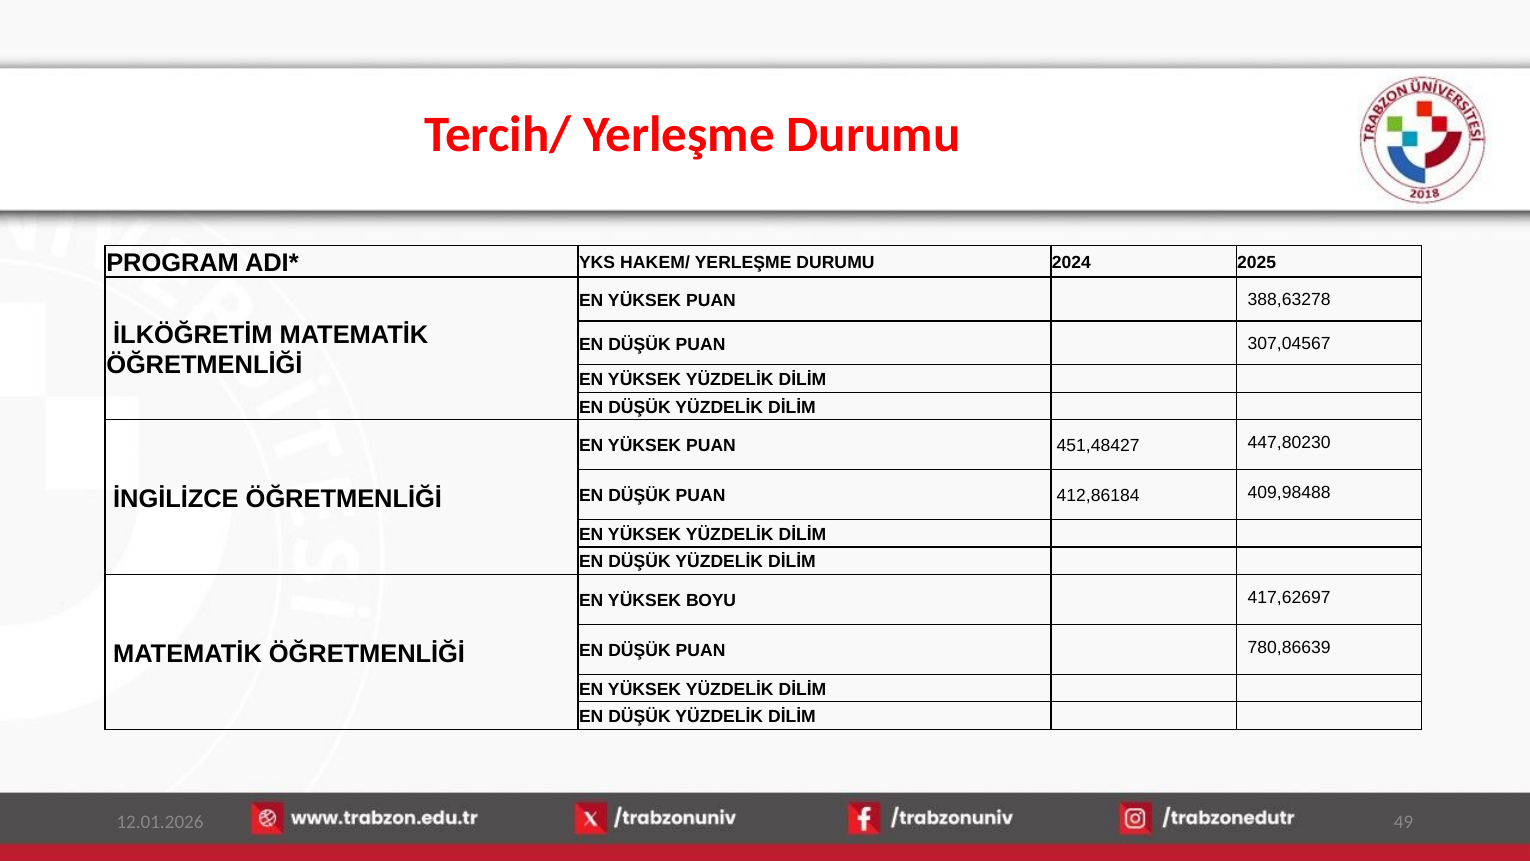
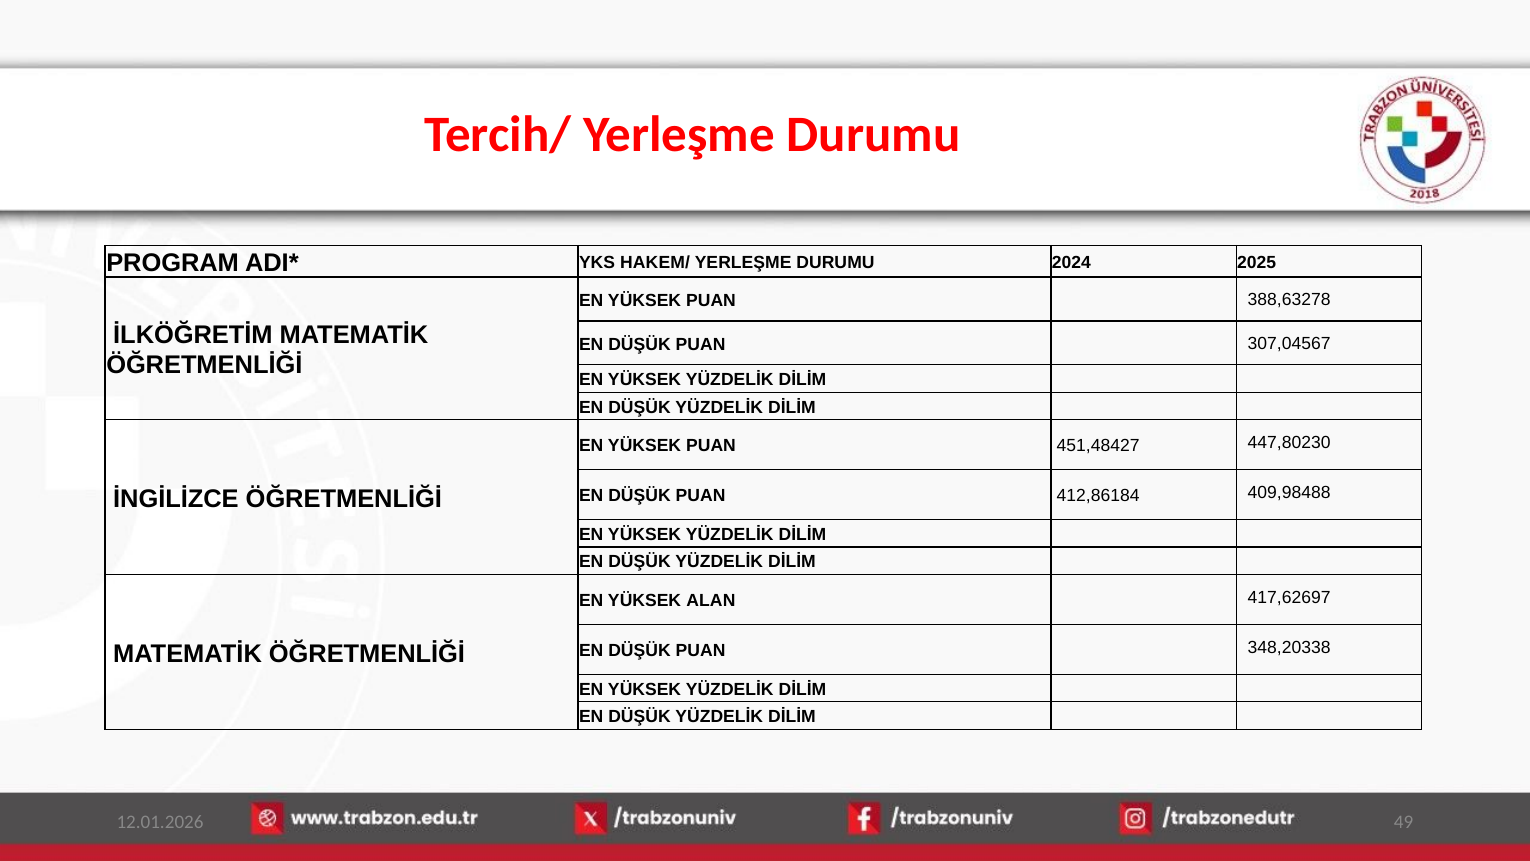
BOYU: BOYU -> ALAN (711, 601)
780,86639: 780,86639 -> 348,20338 (1289, 647)
